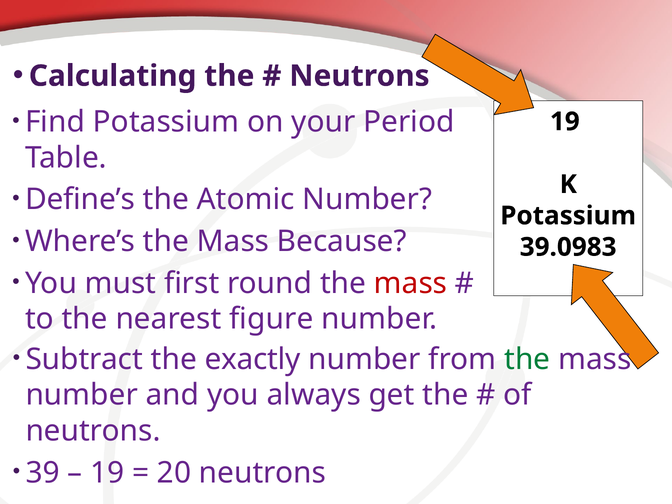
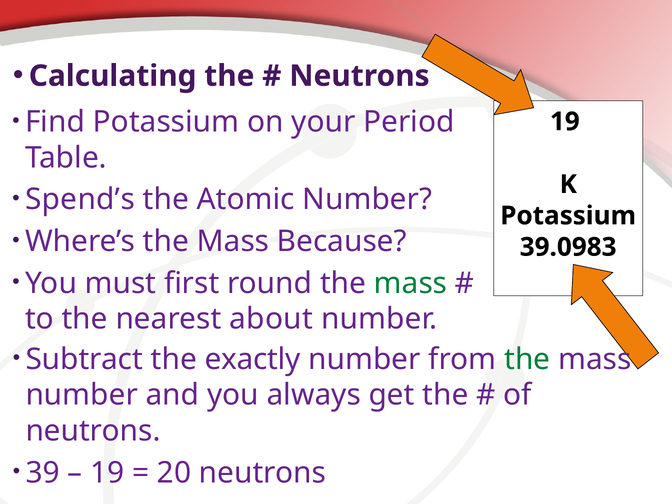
Define’s: Define’s -> Spend’s (80, 200)
mass colour: red -> green (411, 283)
figure: figure -> about (271, 319)
